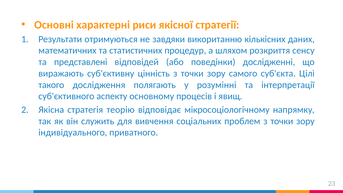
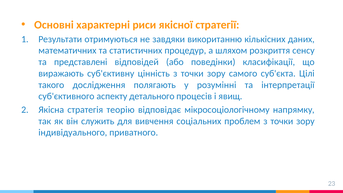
дослідженні: дослідженні -> класифікації (269, 62)
основному: основному -> детального (152, 96)
